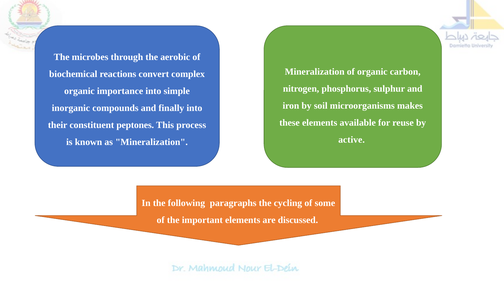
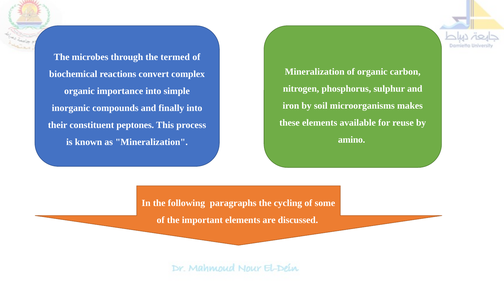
aerobic: aerobic -> termed (175, 57)
active: active -> amino (352, 140)
